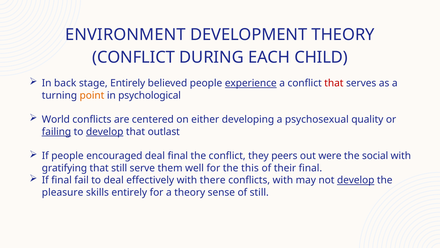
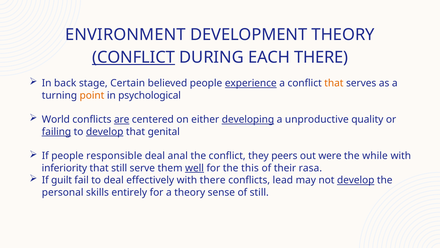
CONFLICT underline: none -> present (134, 57)
EACH CHILD: CHILD -> THERE (321, 57)
stage Entirely: Entirely -> Certain (128, 83)
that colour: red -> orange (334, 83)
are underline: none -> present (122, 119)
developing underline: none -> present (248, 119)
psychosexual: psychosexual -> unproductive (317, 119)
outlast: outlast -> genital (164, 131)
encouraged: encouraged -> responsible (114, 156)
deal final: final -> anal (178, 156)
social: social -> while (375, 156)
gratifying: gratifying -> inferiority (64, 168)
well underline: none -> present (195, 168)
their final: final -> rasa (310, 168)
If final: final -> guilt (62, 180)
conflicts with: with -> lead (283, 180)
pleasure: pleasure -> personal (63, 192)
